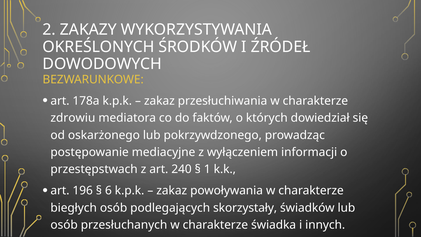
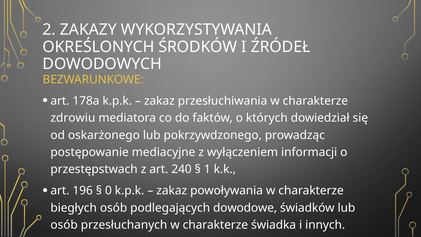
6: 6 -> 0 (108, 191)
skorzystały: skorzystały -> dowodowe (245, 208)
